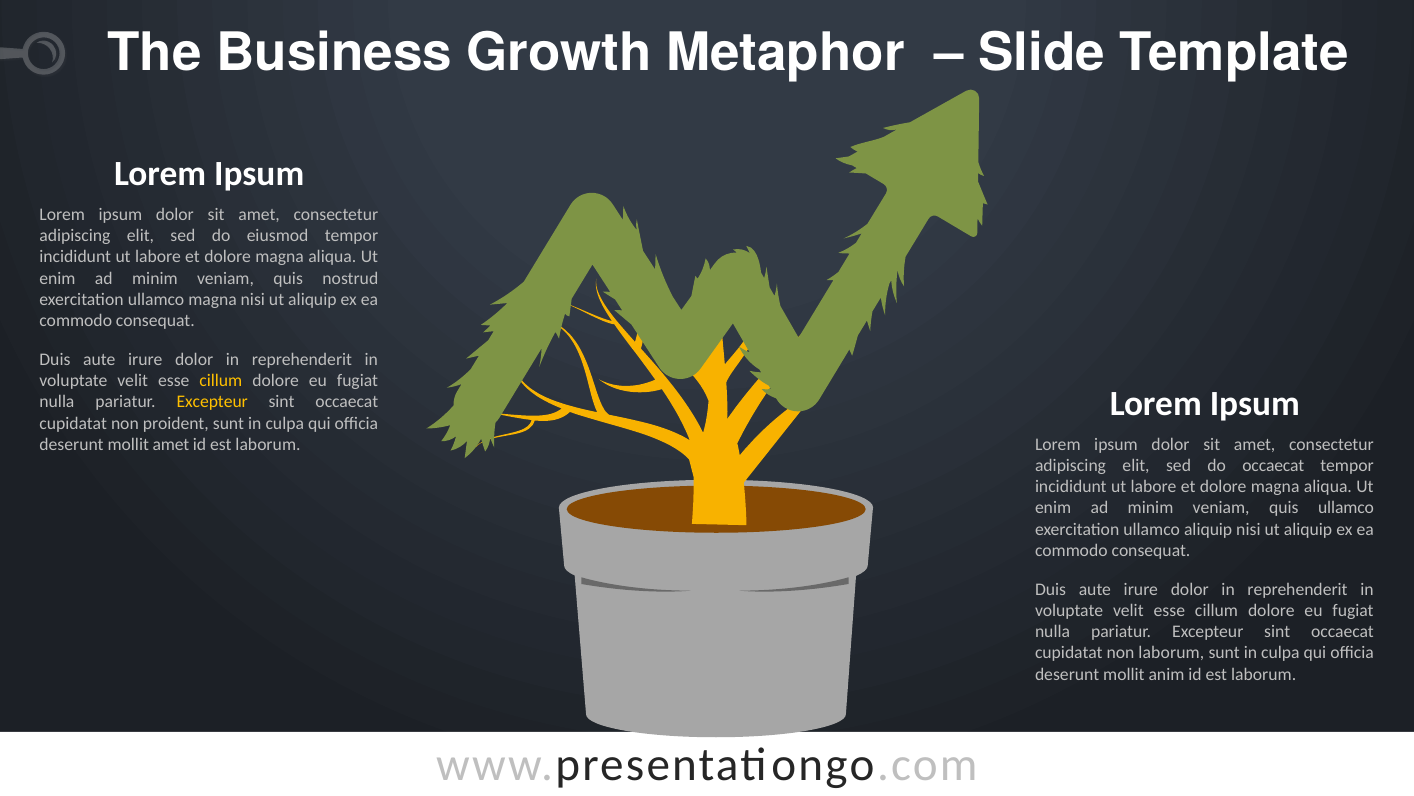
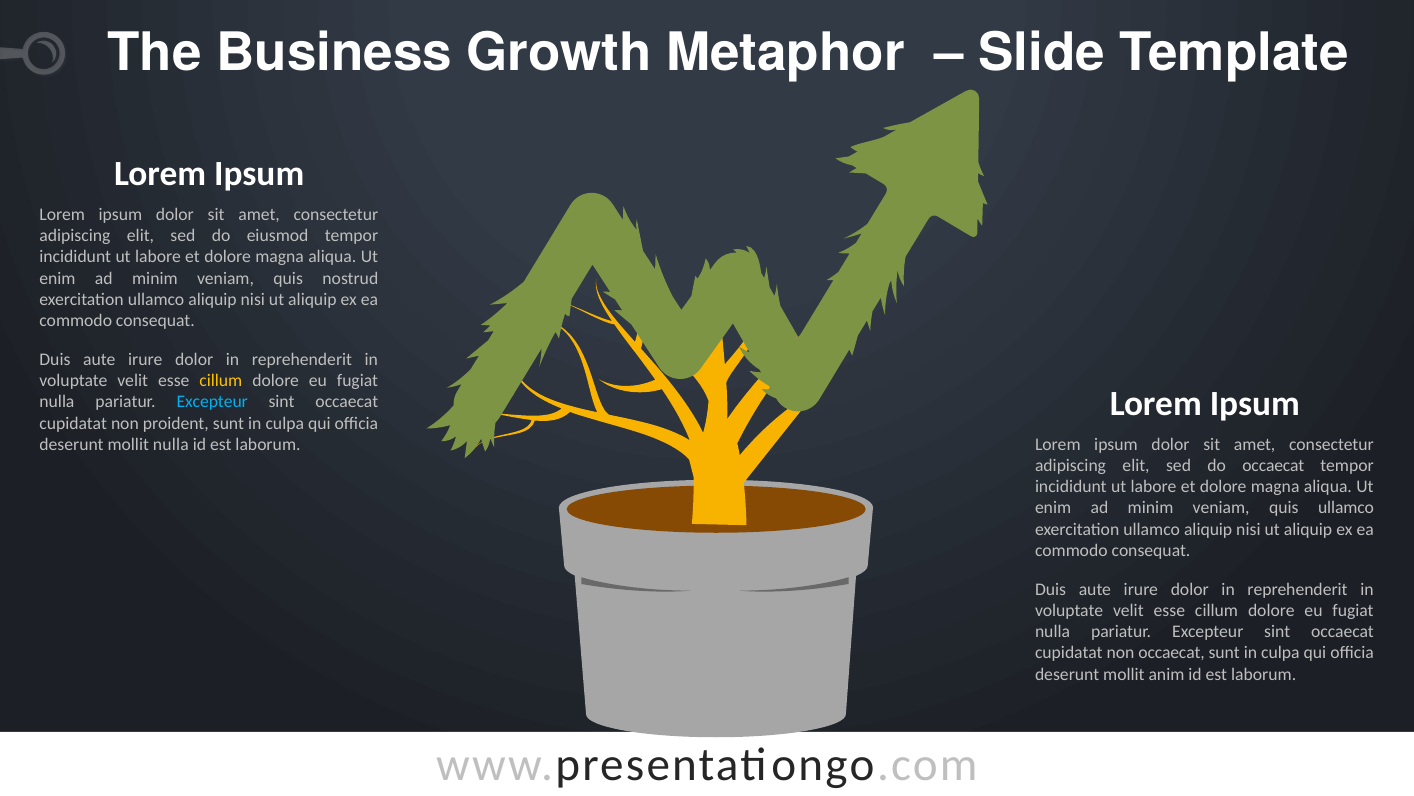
magna: magna -> aliquip (213, 299)
Excepteur colour: yellow -> light blue (212, 402)
mollit amet: amet -> nulla (171, 444)
non laborum: laborum -> occaecat (1172, 653)
